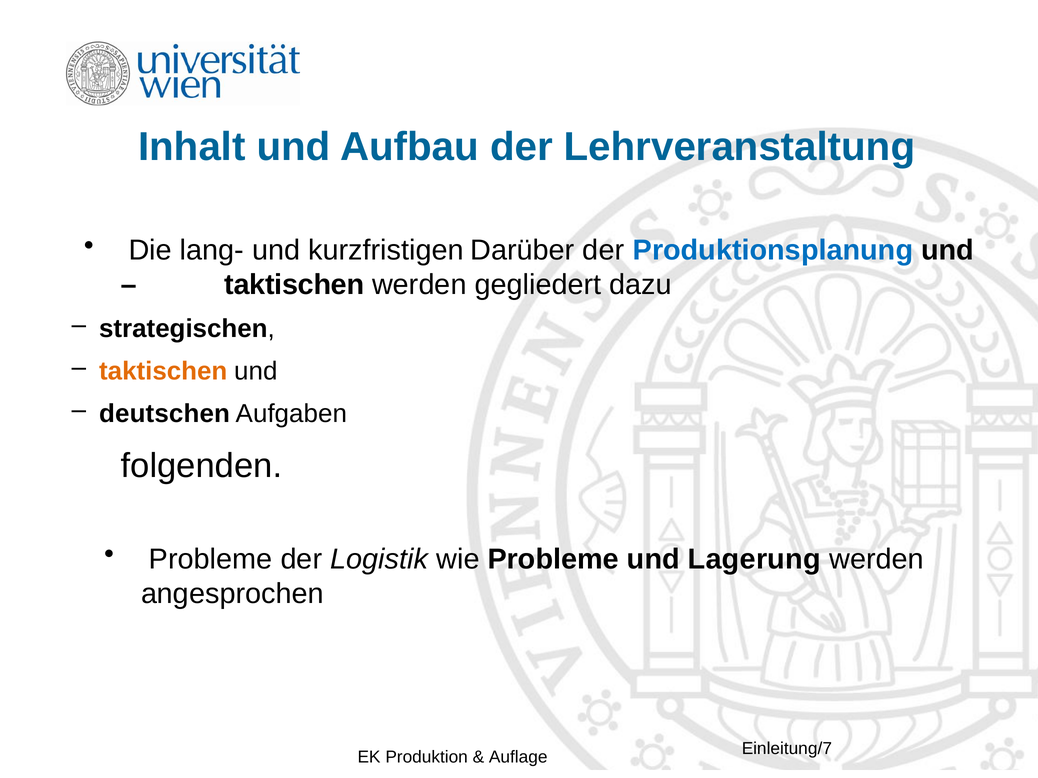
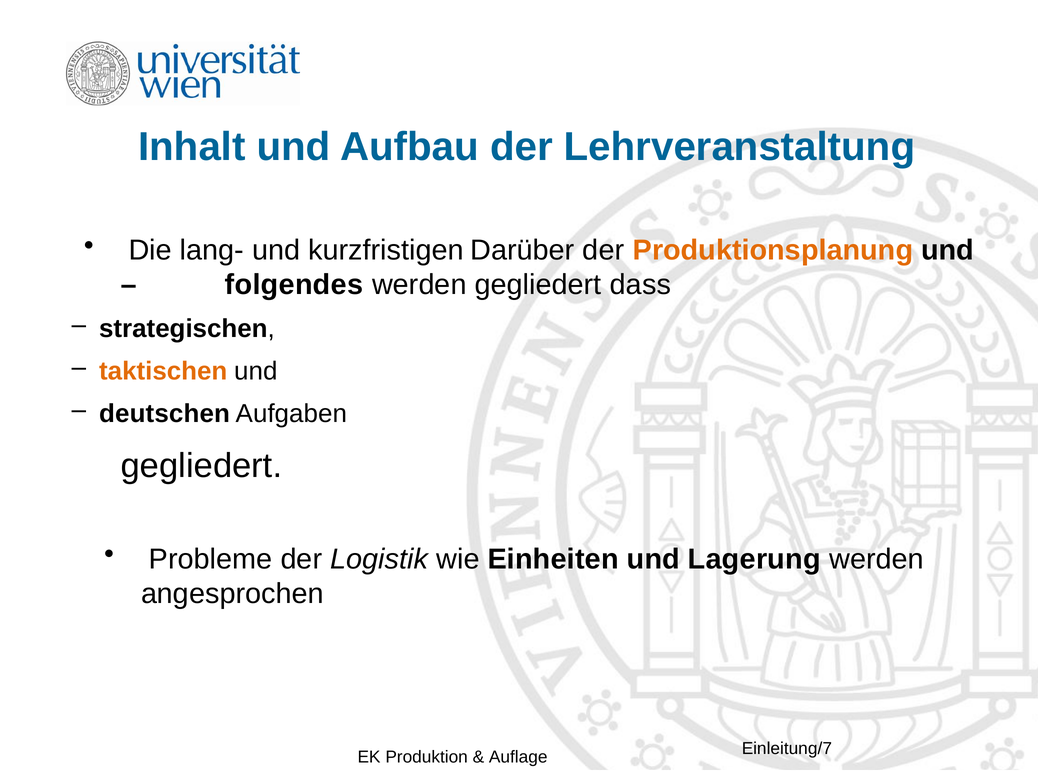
Produktionsplanung colour: blue -> orange (773, 250)
taktischen: taktischen -> folgendes (294, 285)
dazu: dazu -> dass (640, 285)
folgenden: folgenden -> gegliedert (201, 466)
wie Probleme: Probleme -> Einheiten (553, 559)
